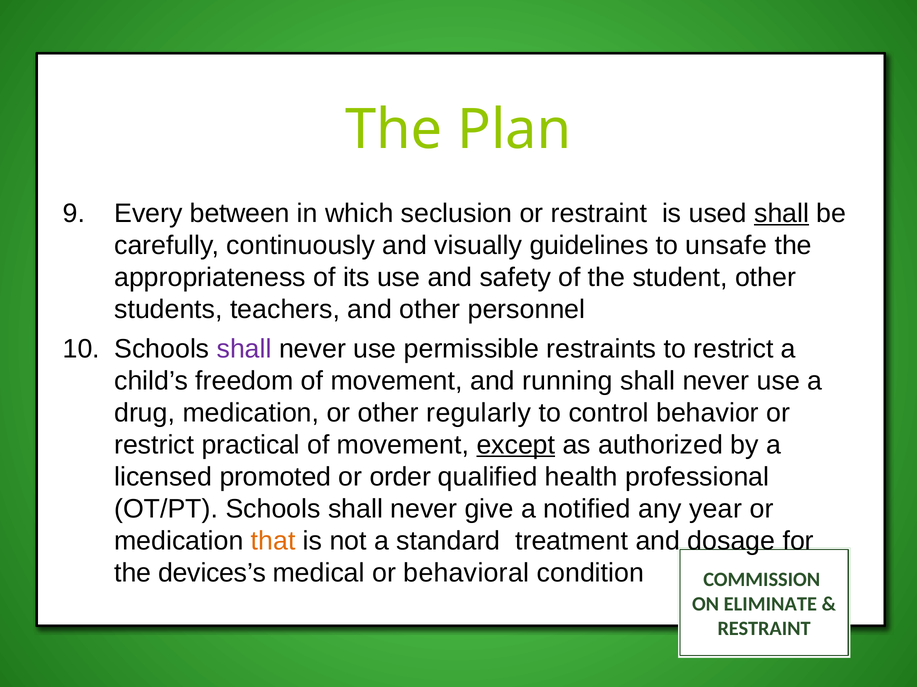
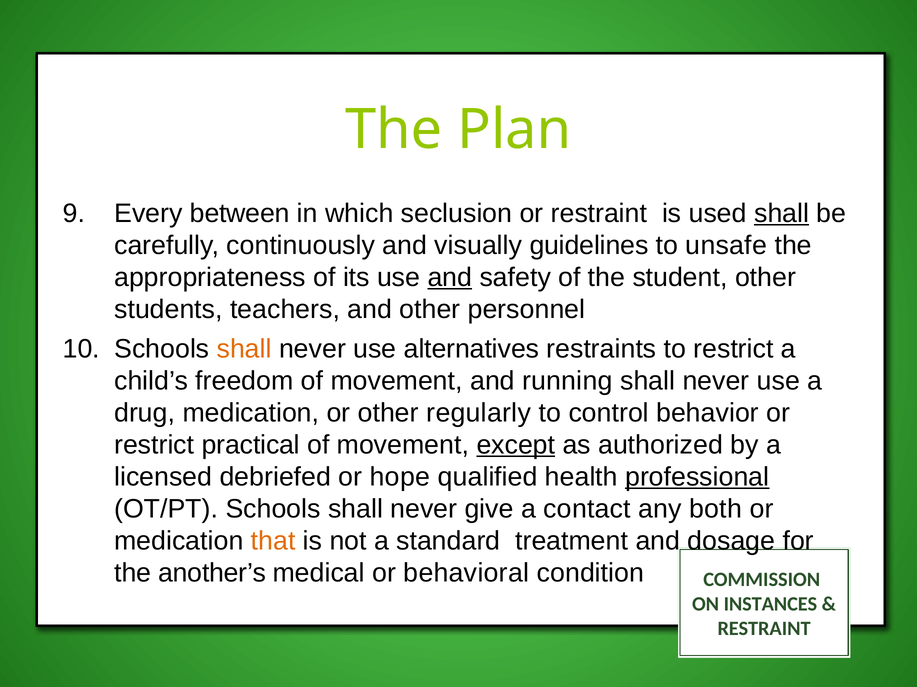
and underline: none -> present (450, 278)
shall colour: purple -> orange (244, 349)
permissible: permissible -> alternatives (471, 349)
promoted: promoted -> debriefed (275, 477)
order: order -> hope (400, 477)
professional underline: none -> present (697, 477)
notified: notified -> contact (587, 510)
year: year -> both (716, 510)
devices’s: devices’s -> another’s (212, 574)
ELIMINATE: ELIMINATE -> INSTANCES (770, 605)
